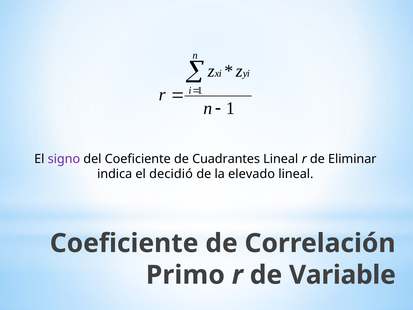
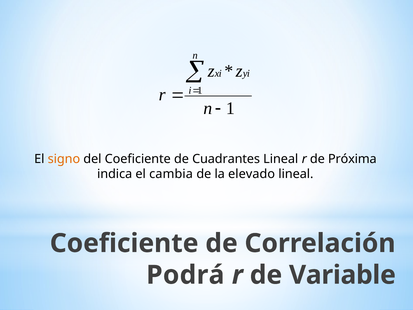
signo colour: purple -> orange (64, 159)
Eliminar: Eliminar -> Próxima (352, 159)
decidió: decidió -> cambia (171, 174)
Primo: Primo -> Podrá (185, 275)
